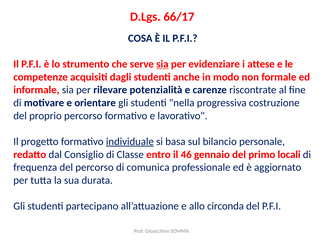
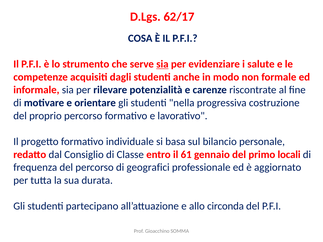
66/17: 66/17 -> 62/17 (179, 17)
attese: attese -> salute (261, 64)
individuale underline: present -> none (130, 142)
46: 46 -> 61 (186, 155)
comunica: comunica -> geografici (148, 168)
